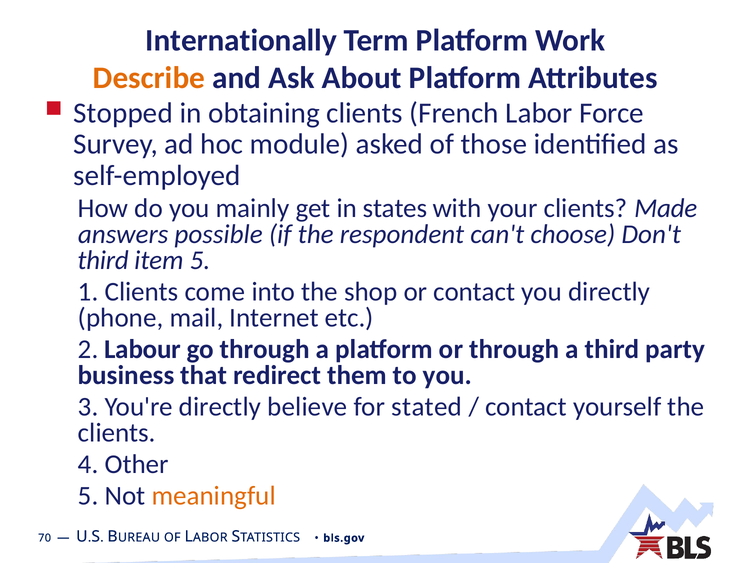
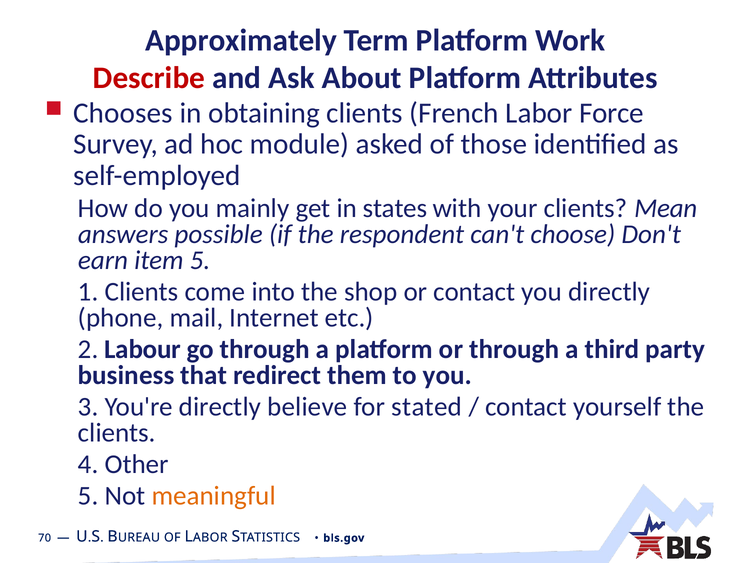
Internationally: Internationally -> Approximately (241, 40)
Describe colour: orange -> red (149, 78)
Stopped: Stopped -> Chooses (123, 113)
Made: Made -> Mean (666, 208)
third: third -> earn (103, 260)
